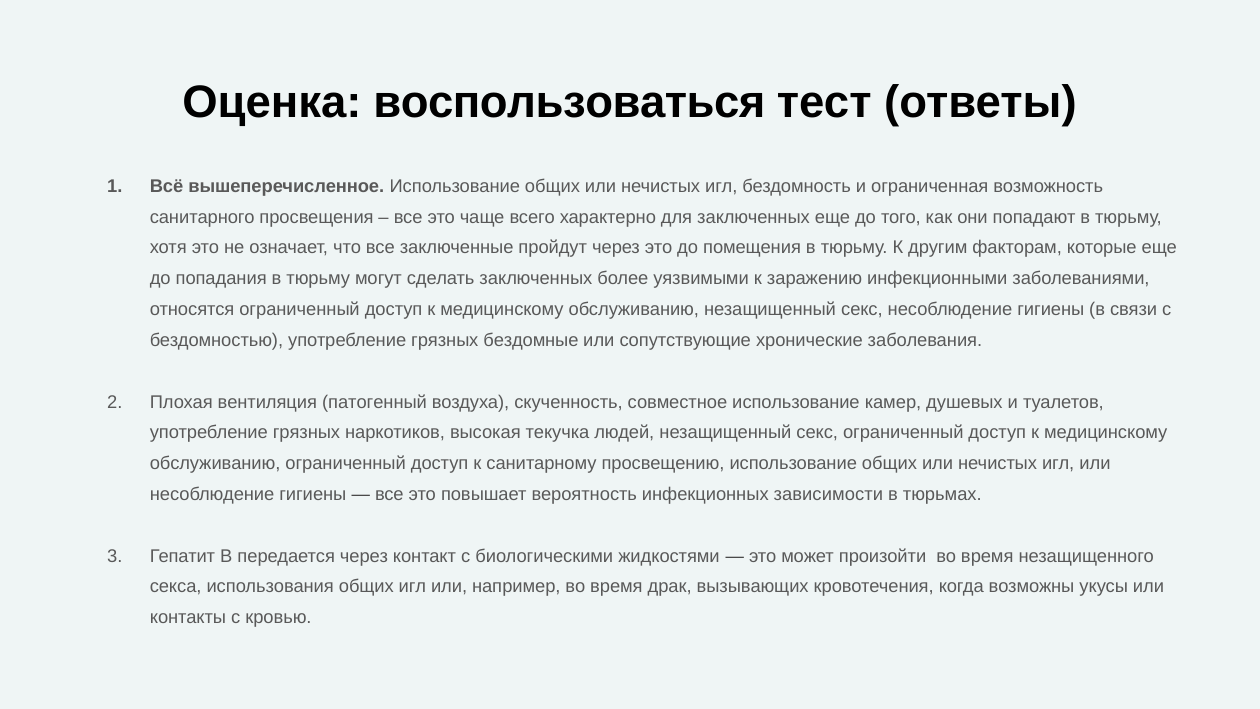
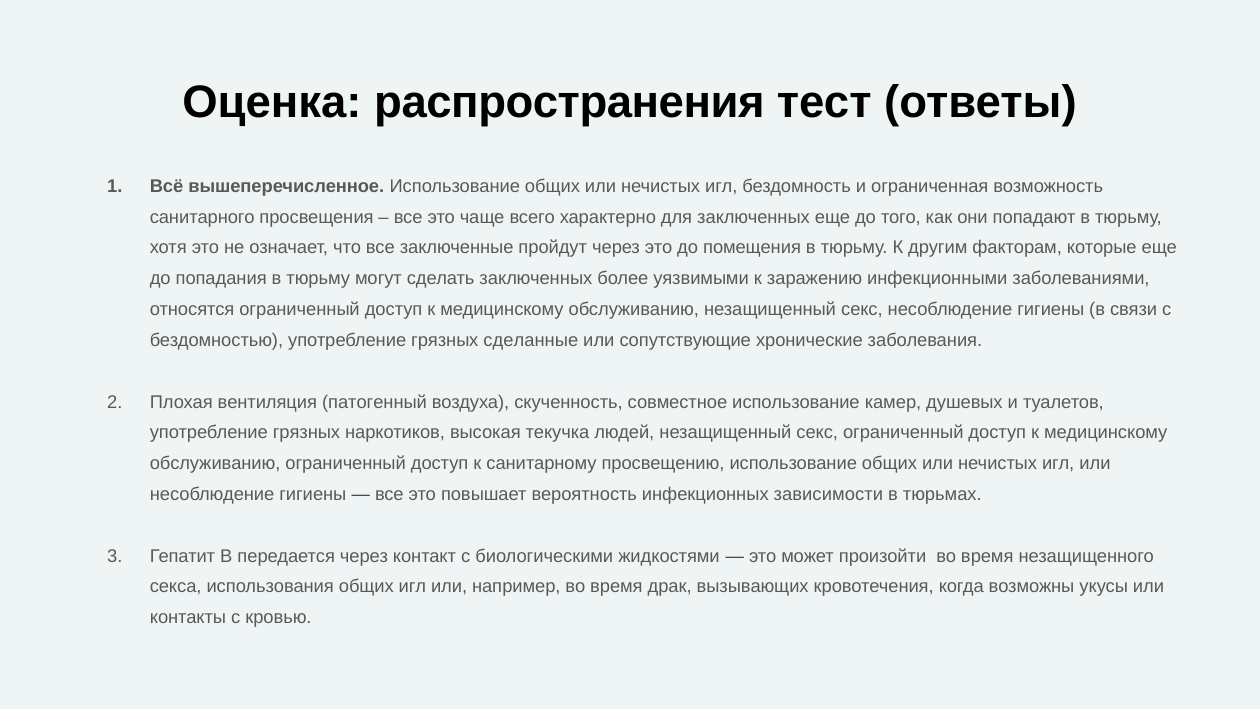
воспользоваться: воспользоваться -> распространения (569, 102)
бездомные: бездомные -> сделанные (531, 340)
